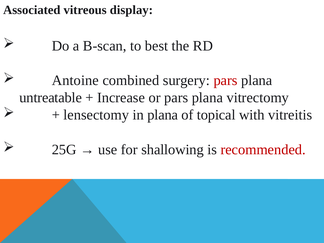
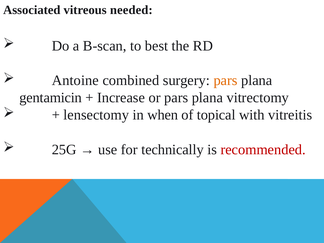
display: display -> needed (131, 10)
pars colour: red -> orange (225, 80)
untreatable: untreatable -> gentamicin (51, 98)
in plana: plana -> when (163, 115)
shallowing: shallowing -> technically (173, 150)
